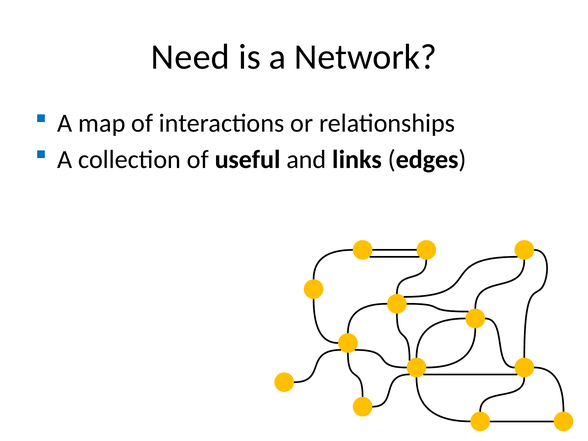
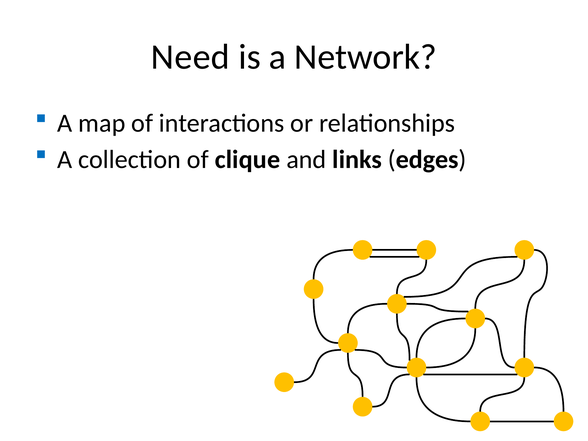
useful: useful -> clique (247, 160)
